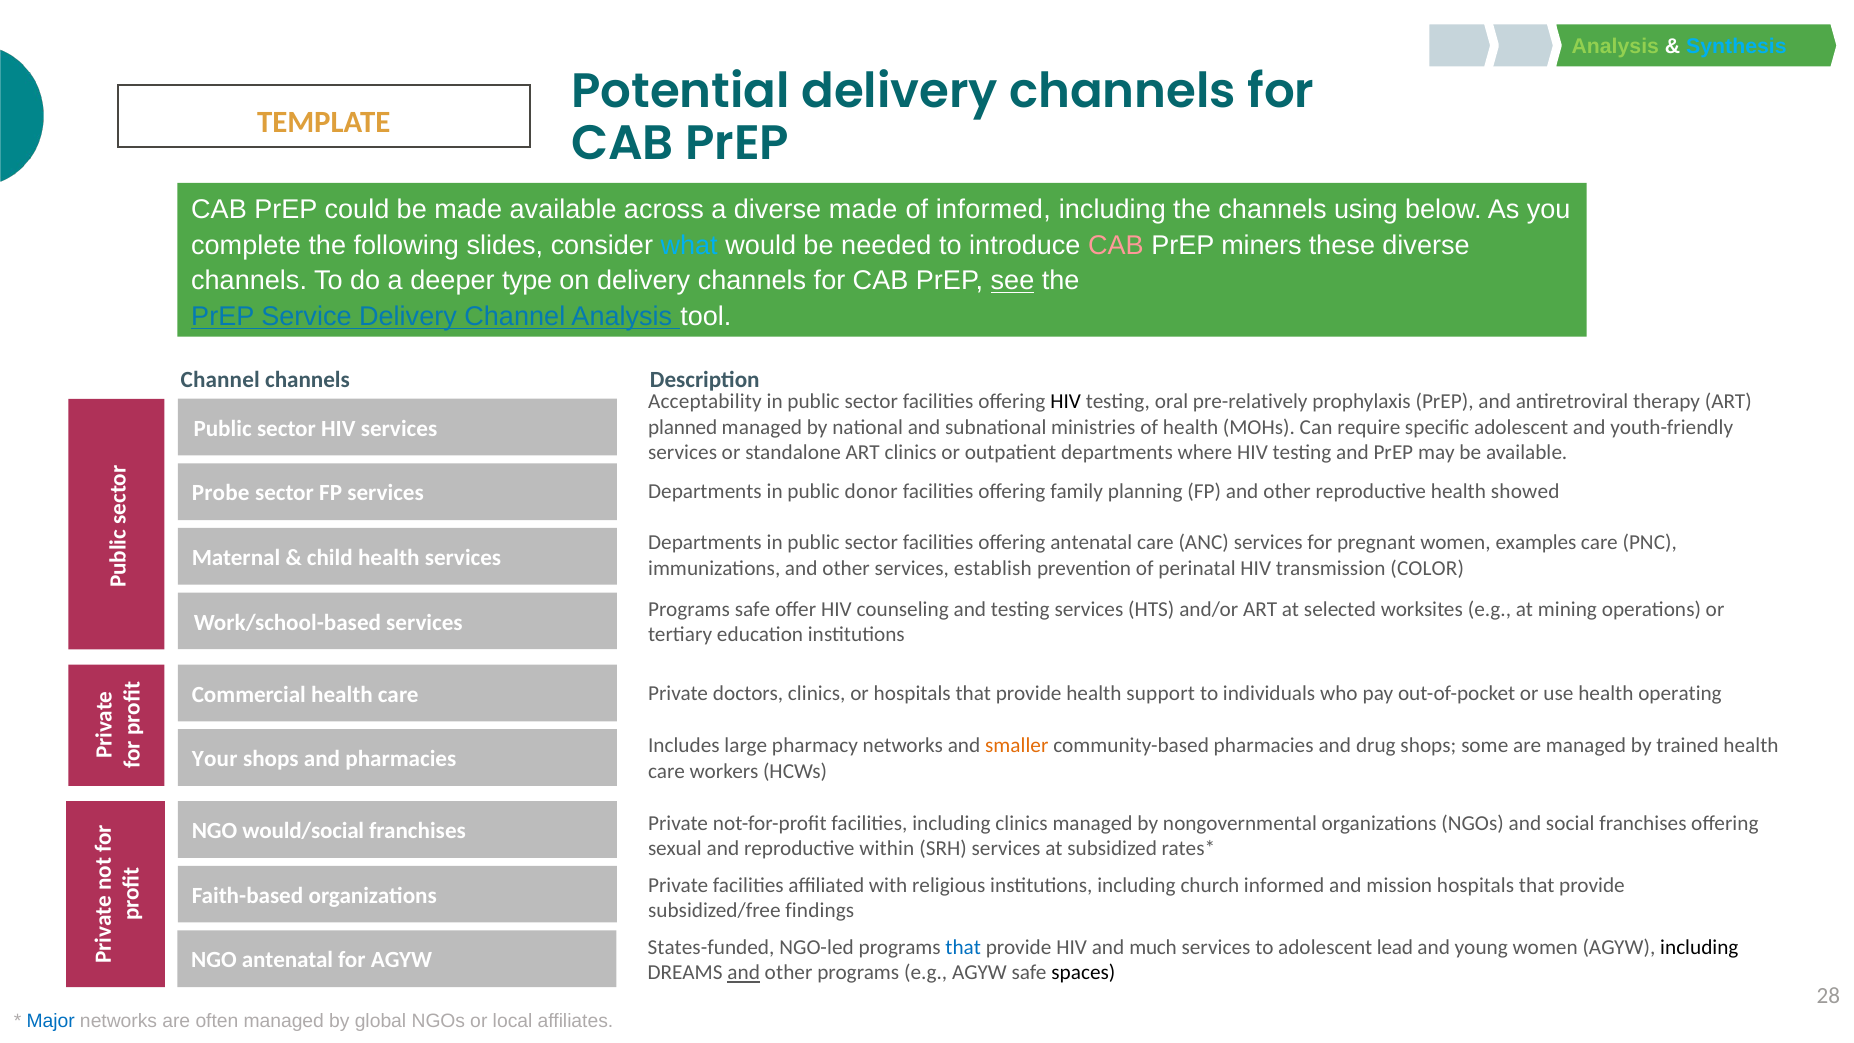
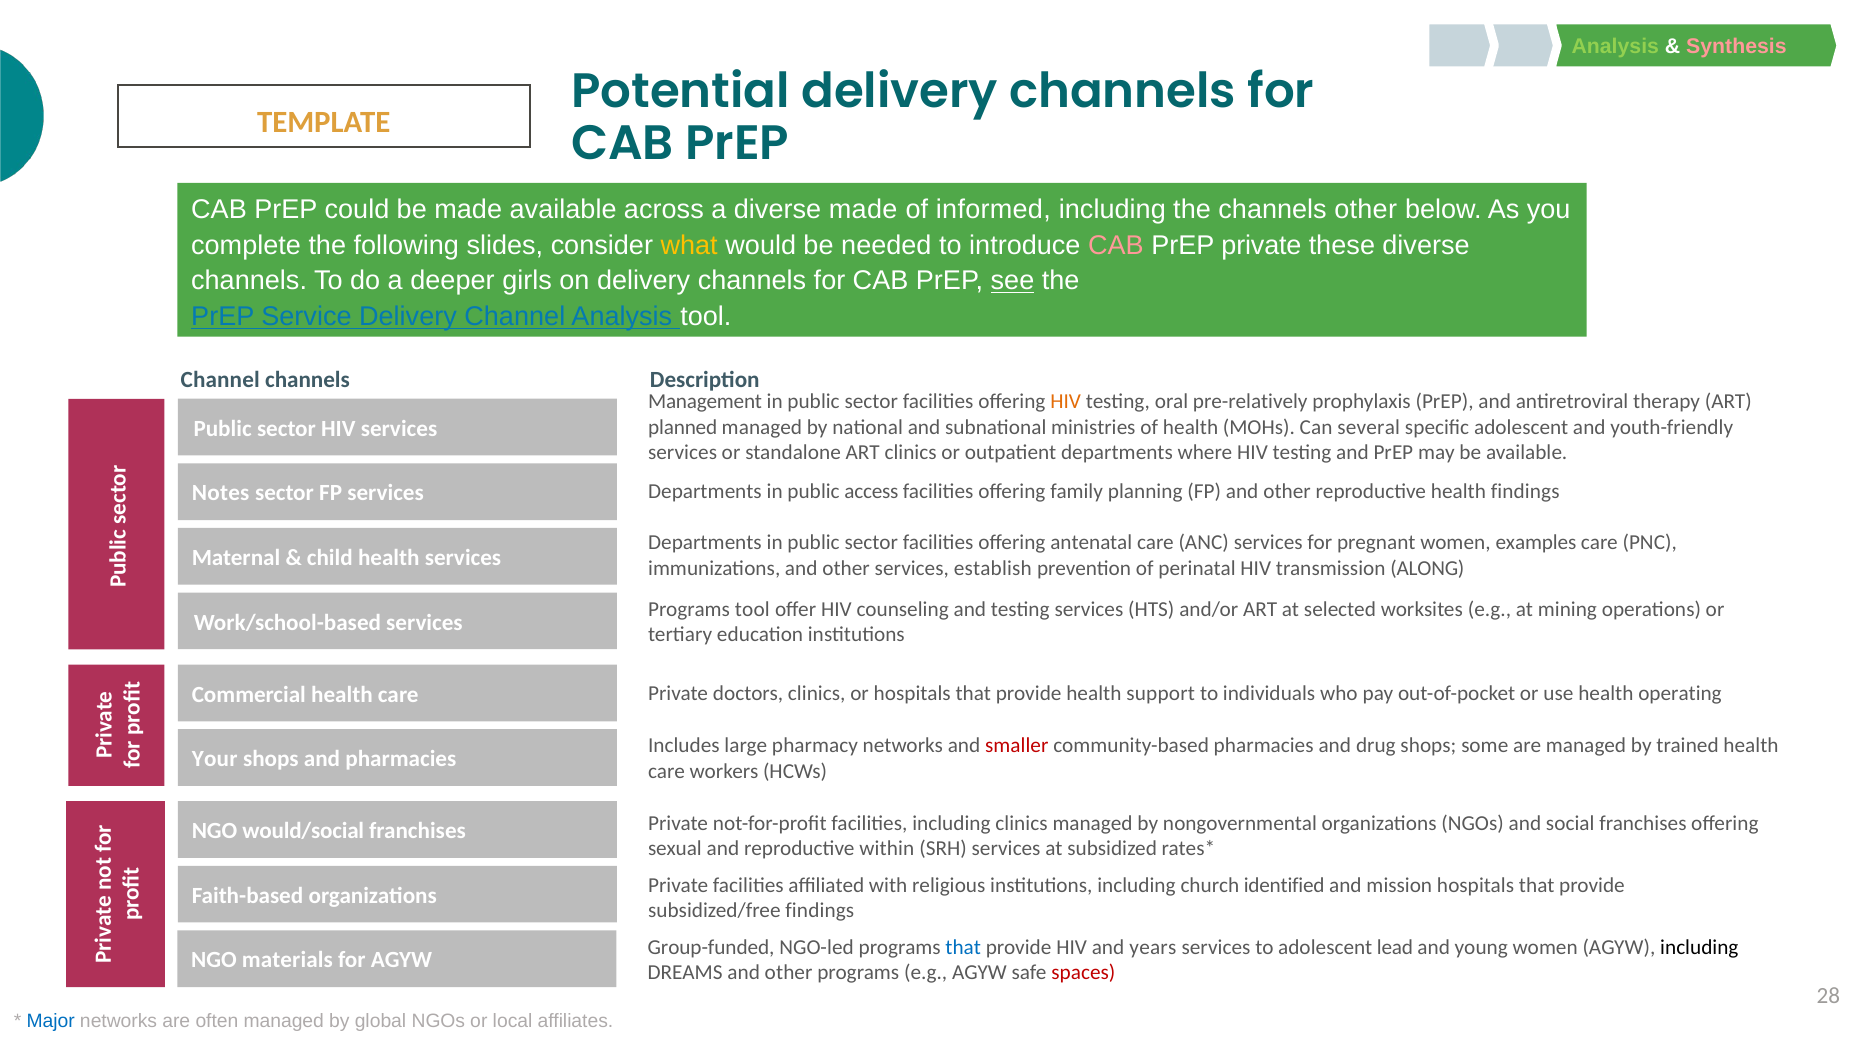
Synthesis colour: light blue -> pink (1736, 47)
channels using: using -> other (1366, 210)
what colour: light blue -> yellow (689, 245)
PrEP miners: miners -> private (1261, 245)
type: type -> girls (527, 281)
Acceptability: Acceptability -> Management (705, 402)
HIV colour: black -> orange (1066, 402)
require: require -> several (1369, 427)
donor: donor -> access (871, 492)
health showed: showed -> findings (1525, 492)
Probe: Probe -> Notes (221, 493)
COLOR: COLOR -> ALONG (1427, 568)
Programs safe: safe -> tool (752, 609)
smaller colour: orange -> red (1017, 746)
church informed: informed -> identified (1284, 885)
States-funded: States-funded -> Group-funded (711, 947)
much: much -> years (1153, 947)
NGO antenatal: antenatal -> materials (287, 960)
and underline: present -> none (744, 973)
spaces colour: black -> red (1083, 973)
